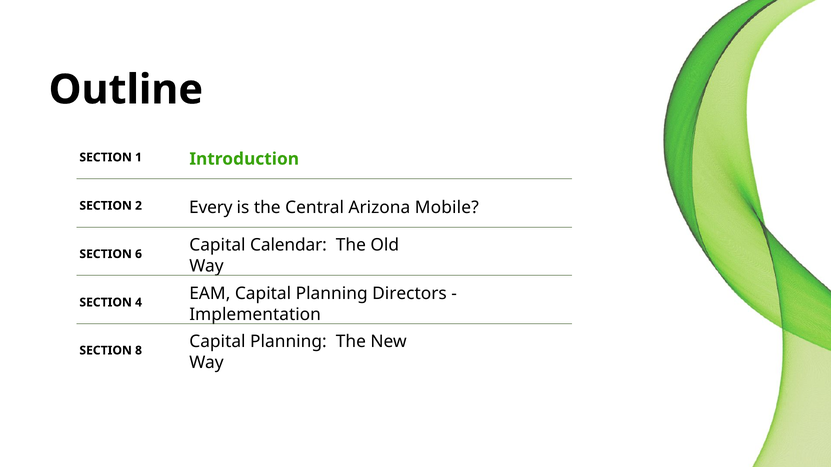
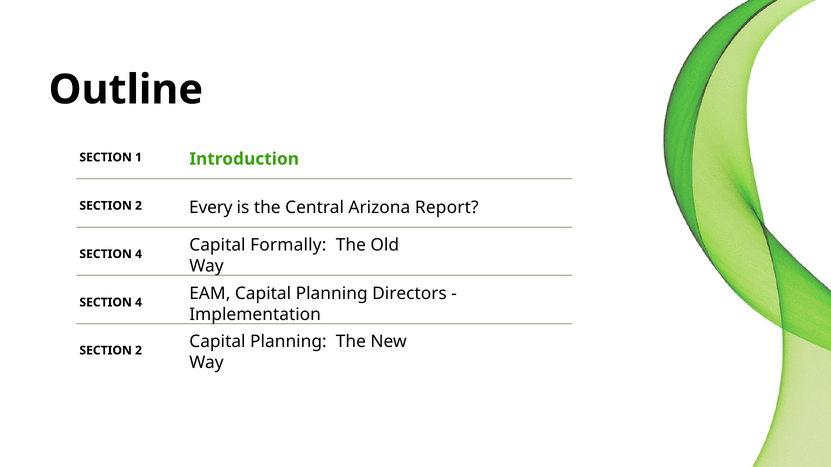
Mobile: Mobile -> Report (447, 207)
Calendar: Calendar -> Formally (288, 245)
6: 6 -> 4 (139, 254)
8: 8 -> 2 (139, 351)
